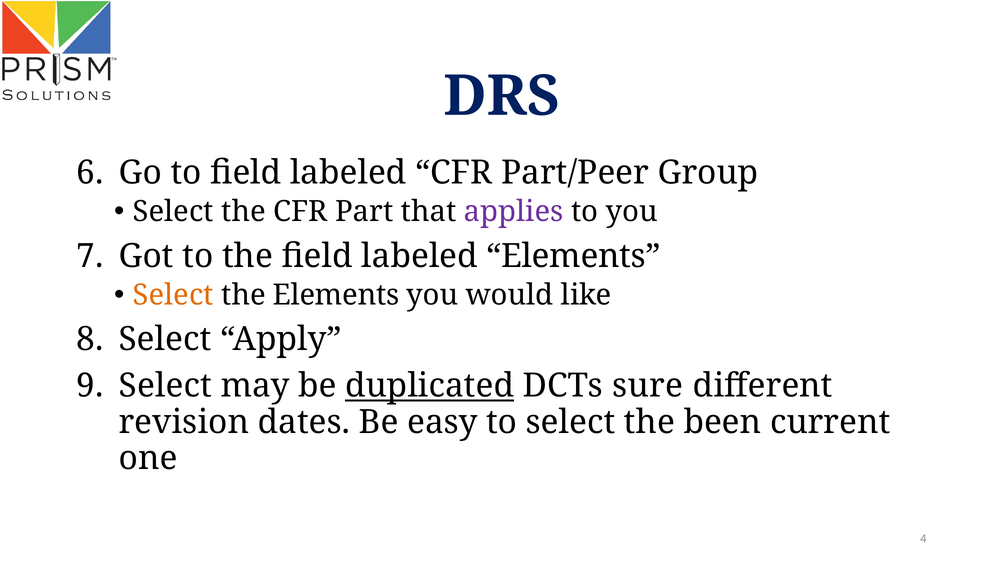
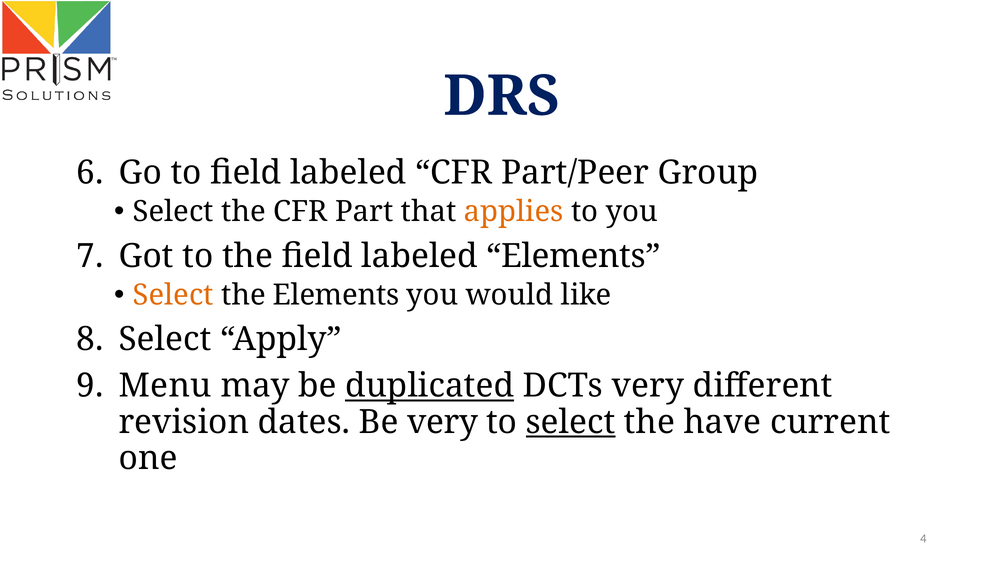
applies colour: purple -> orange (514, 212)
Select: Select -> Menu (165, 386)
DCTs sure: sure -> very (648, 386)
Be easy: easy -> very (443, 422)
select underline: none -> present (571, 422)
been: been -> have (722, 422)
